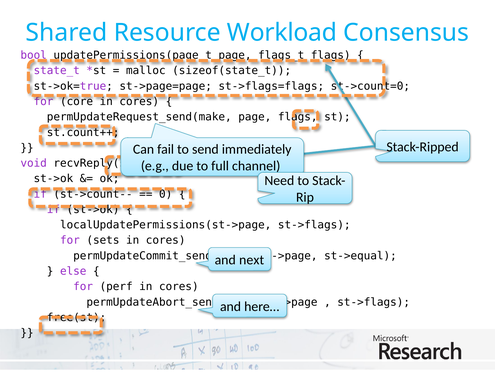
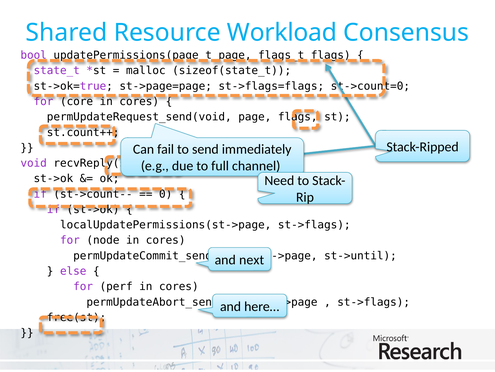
permUpdateRequest_send(make: permUpdateRequest_send(make -> permUpdateRequest_send(void (139, 117)
sets: sets -> node (103, 240)
st->equal: st->equal -> st->until (360, 255)
